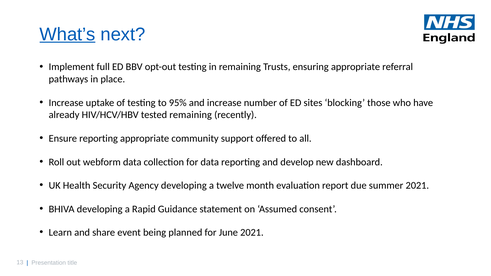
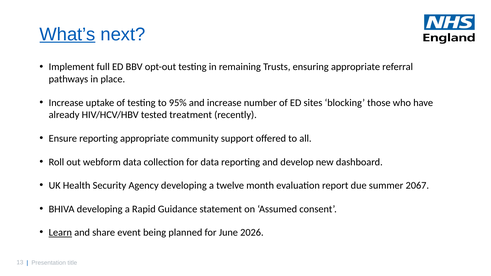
tested remaining: remaining -> treatment (191, 115)
summer 2021: 2021 -> 2067 (417, 186)
Learn underline: none -> present (60, 233)
June 2021: 2021 -> 2026 (252, 233)
